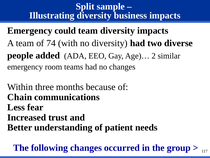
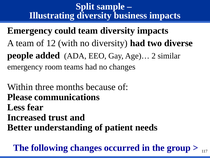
74: 74 -> 12 (51, 43)
Chain: Chain -> Please (20, 97)
